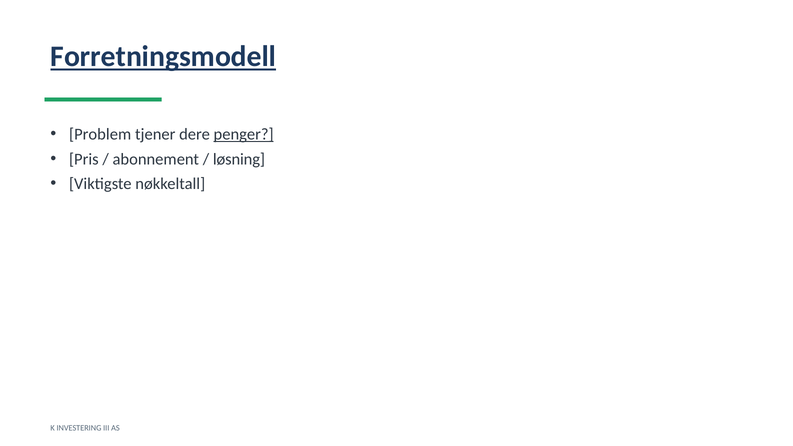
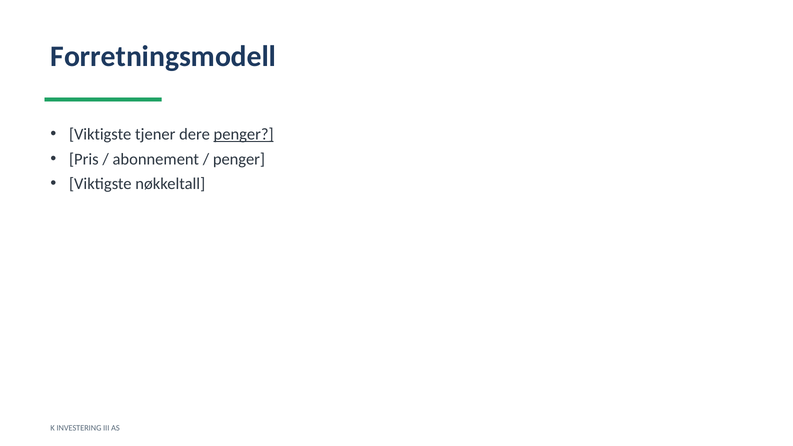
Forretningsmodell underline: present -> none (163, 57)
Problem: Problem -> Viktigste (100, 134)
løsning: løsning -> penger (239, 159)
